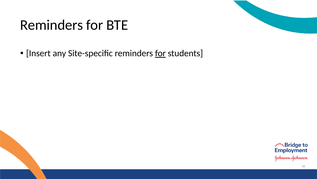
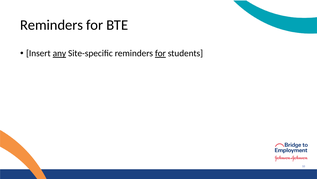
any underline: none -> present (59, 53)
